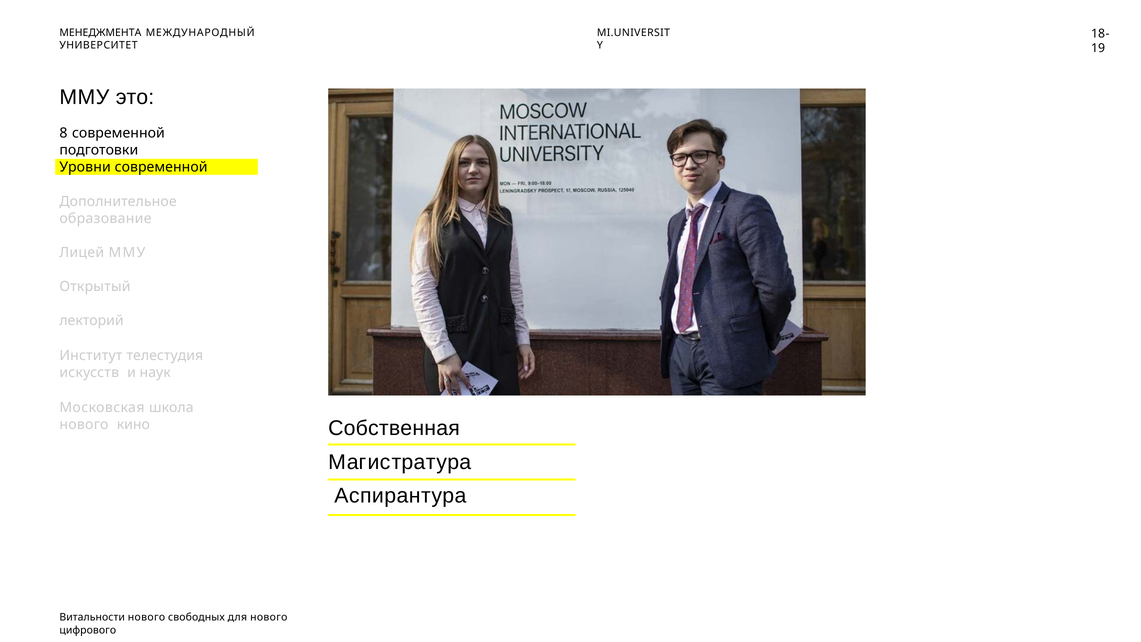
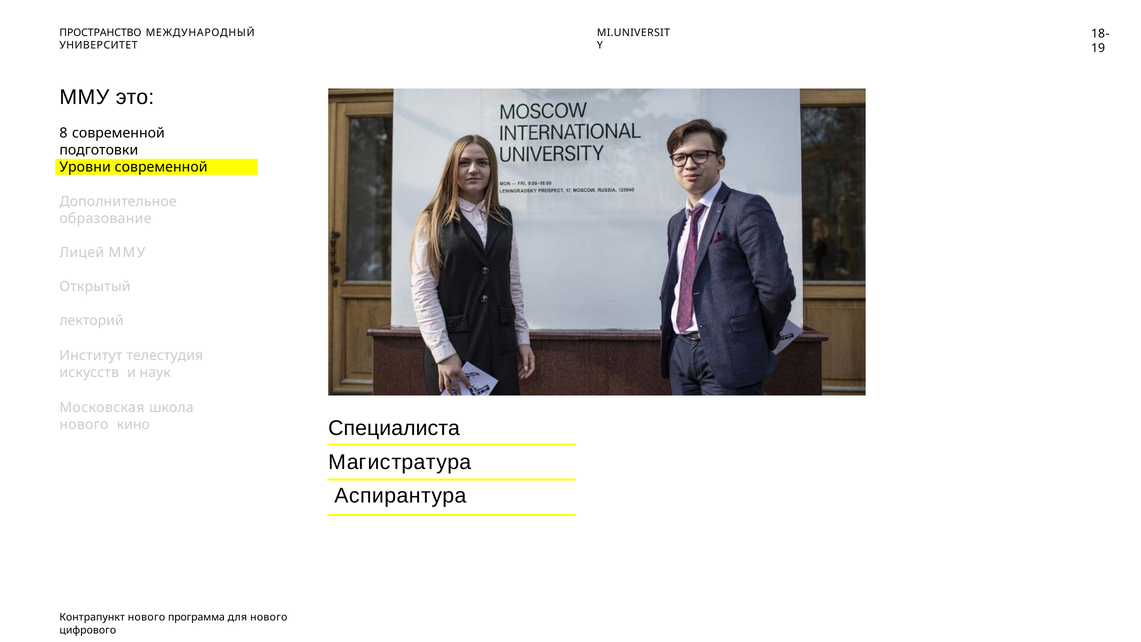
МЕНЕДЖМЕНТА: МЕНЕДЖМЕНТА -> ПРОСТРАНСТВО (100, 33)
Собственная: Собственная -> Специалиста (394, 428)
Витальности: Витальности -> Контрапункт (92, 617)
свободных: свободных -> программа (197, 617)
